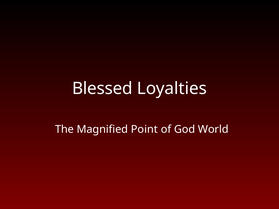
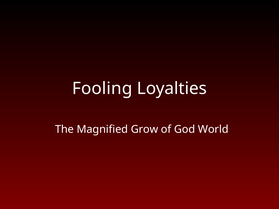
Blessed: Blessed -> Fooling (102, 89)
Point: Point -> Grow (144, 130)
